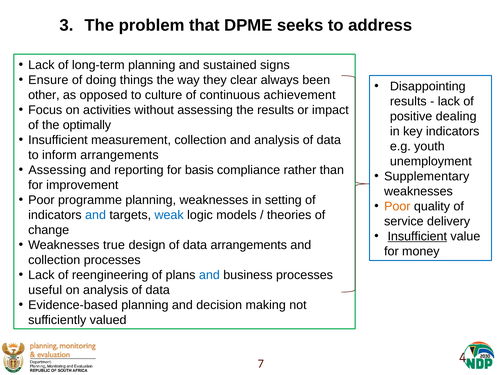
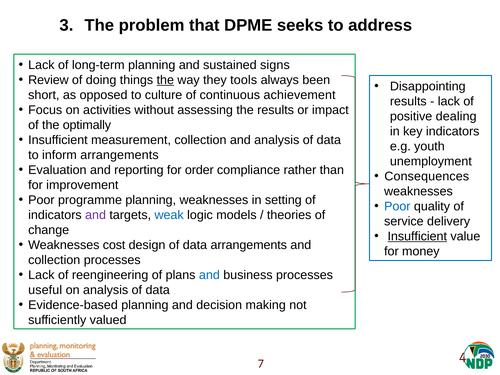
Ensure: Ensure -> Review (48, 80)
the underline: none -> present (165, 80)
clear: clear -> tools (244, 80)
other: other -> short (44, 95)
Assessing: Assessing -> Evaluation (57, 170)
basis: basis -> order (199, 170)
Supplementary: Supplementary -> Consequences (427, 176)
Poor colour: orange -> blue (397, 206)
and colour: blue -> purple (96, 215)
true: true -> cost (114, 245)
